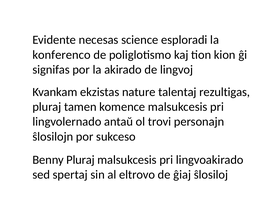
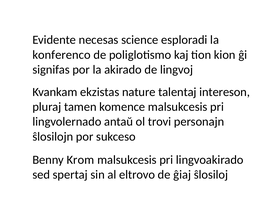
rezultigas: rezultigas -> intereson (225, 92)
Benny Pluraj: Pluraj -> Krom (80, 160)
